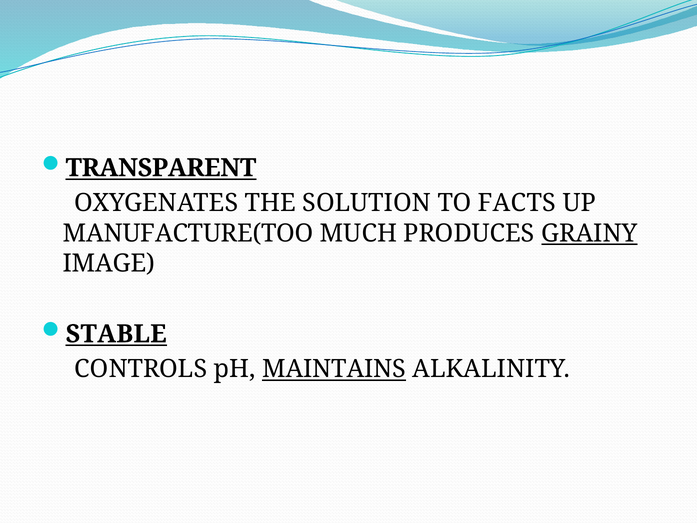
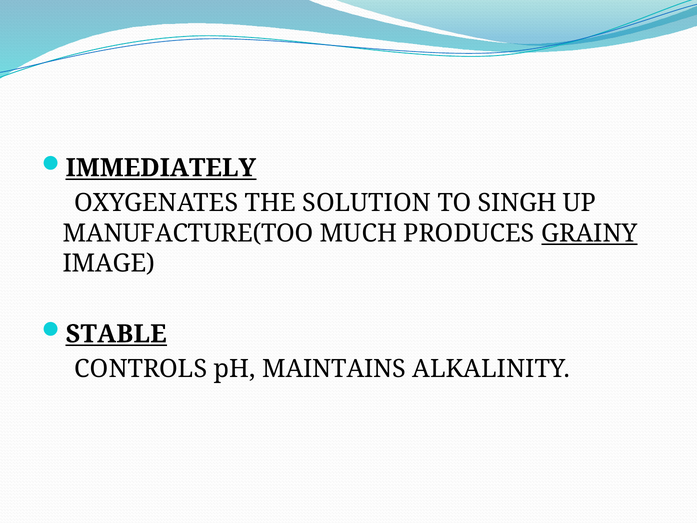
TRANSPARENT: TRANSPARENT -> IMMEDIATELY (161, 168)
FACTS: FACTS -> SINGH (517, 203)
MAINTAINS underline: present -> none (334, 369)
